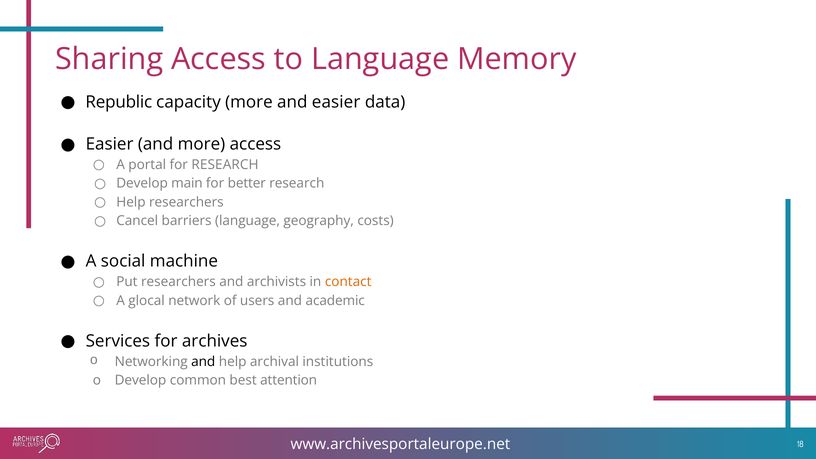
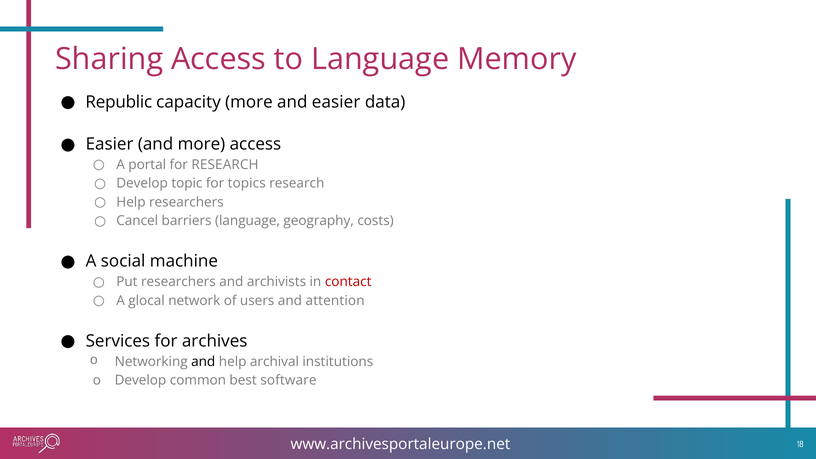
main: main -> topic (187, 183)
better: better -> topics (247, 183)
contact colour: orange -> red (348, 282)
academic: academic -> attention (335, 301)
attention: attention -> software (288, 380)
